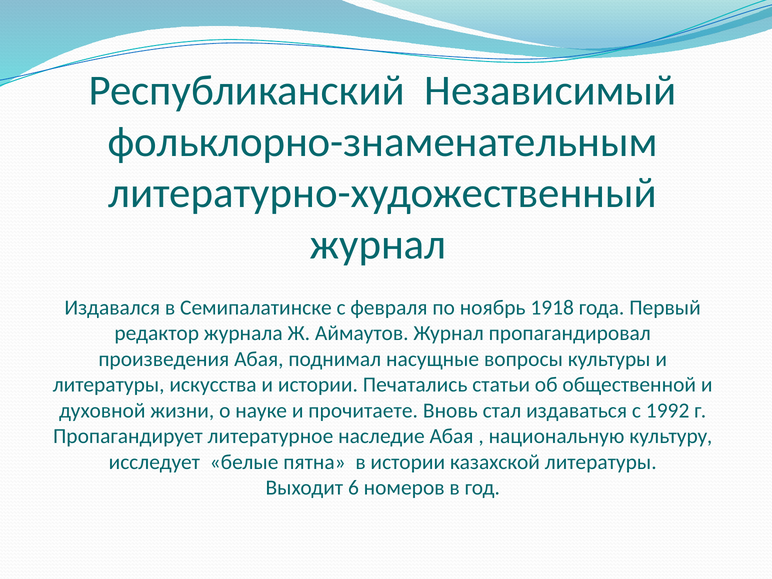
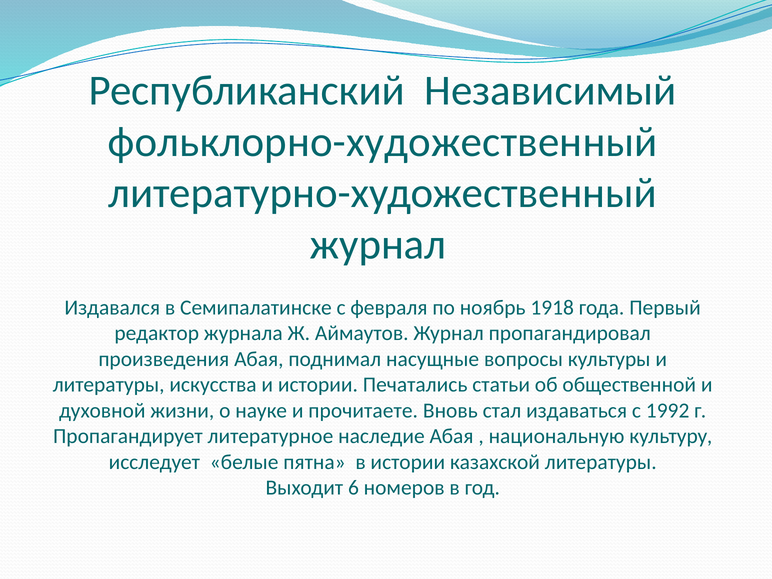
фольклорно-знаменательным: фольклорно-знаменательным -> фольклорно-художественный (383, 142)
